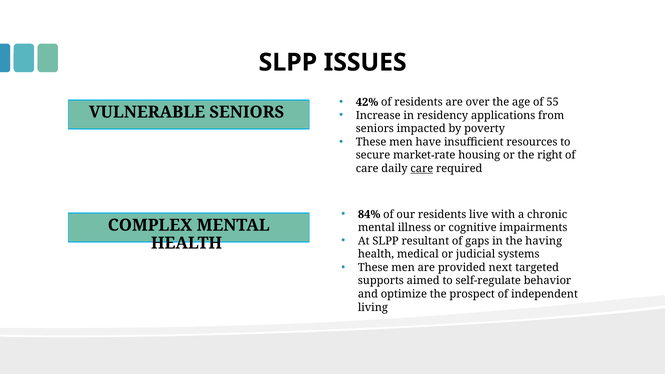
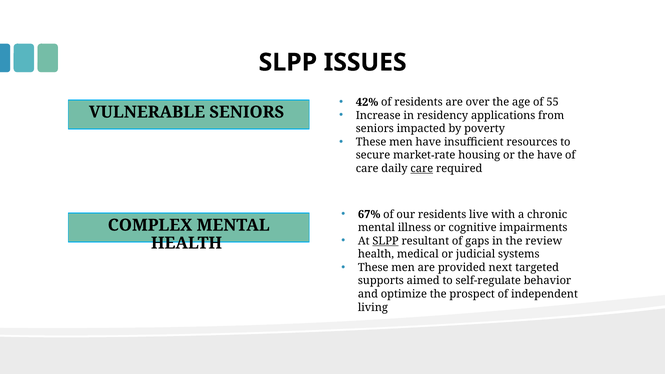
the right: right -> have (550, 155)
84%: 84% -> 67% (369, 214)
SLPP underline: none -> present (386, 241)
having: having -> review (544, 241)
